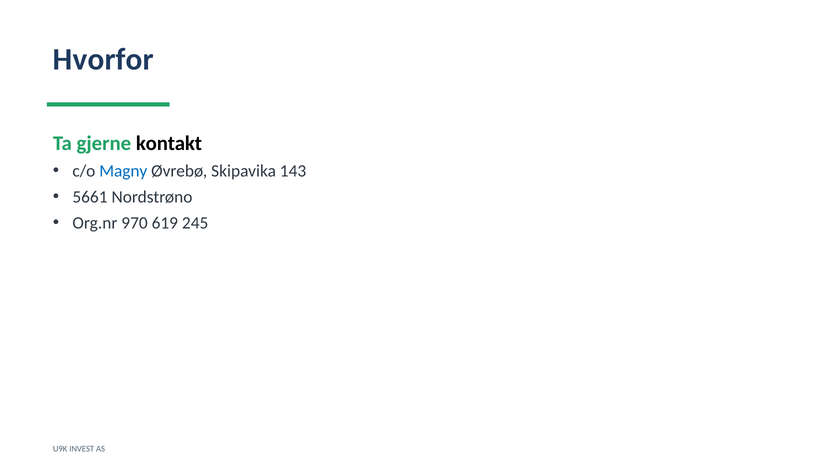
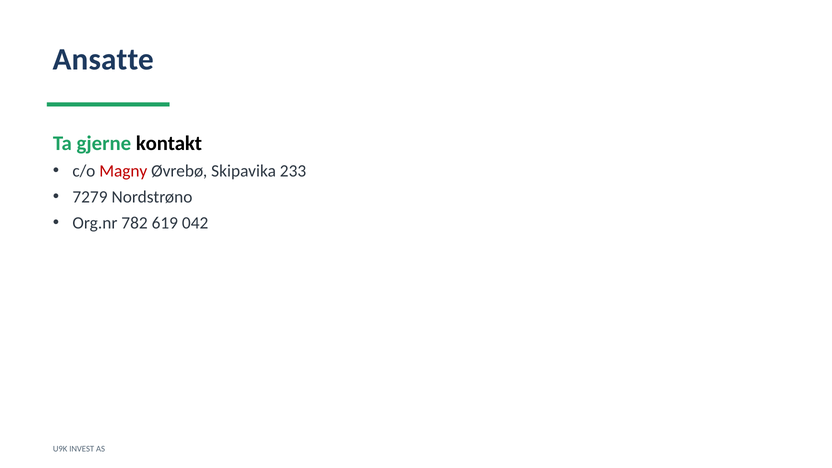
Hvorfor: Hvorfor -> Ansatte (104, 59)
Magny colour: blue -> red (123, 171)
143: 143 -> 233 (293, 171)
5661: 5661 -> 7279 (90, 197)
970: 970 -> 782 (135, 223)
245: 245 -> 042 (195, 223)
